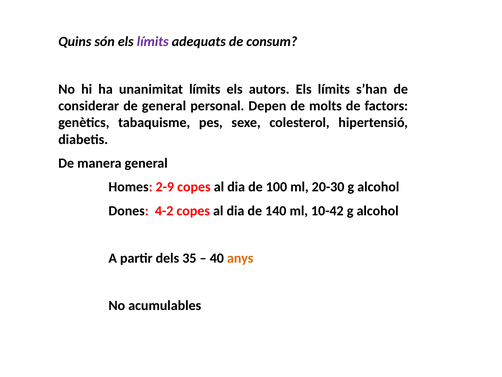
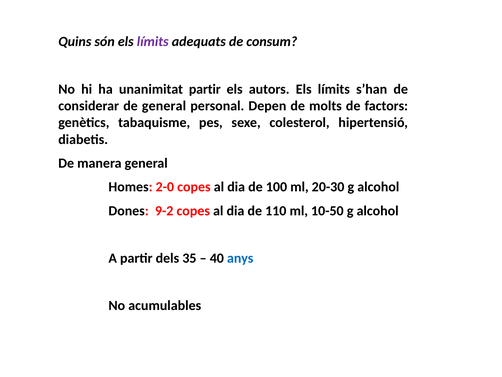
unanimitat límits: límits -> partir (205, 89)
2-9: 2-9 -> 2-0 (165, 187)
4-2: 4-2 -> 9-2 (164, 210)
140: 140 -> 110 (276, 210)
10-42: 10-42 -> 10-50 (327, 210)
anys colour: orange -> blue (240, 258)
